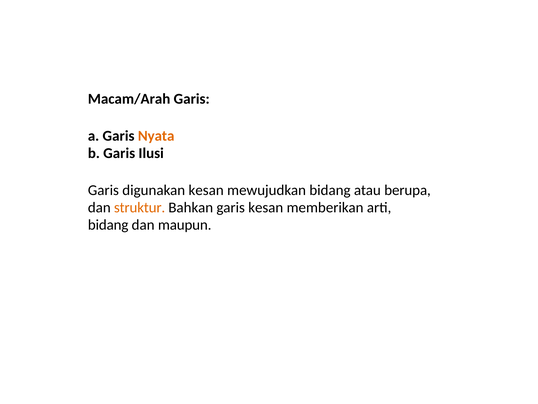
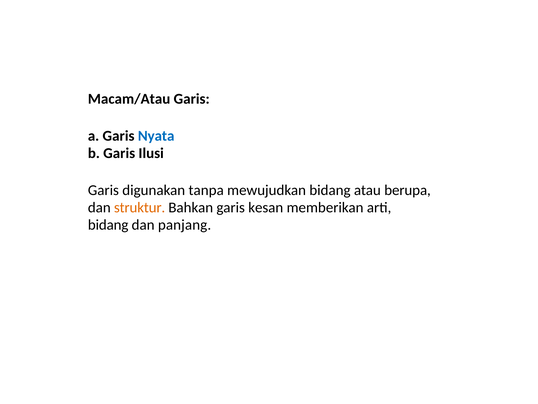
Macam/Arah: Macam/Arah -> Macam/Atau (129, 99)
Nyata colour: orange -> blue (156, 136)
digunakan kesan: kesan -> tanpa (206, 190)
maupun: maupun -> panjang (185, 225)
